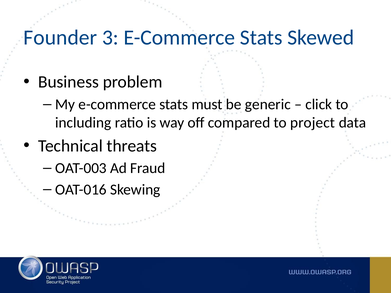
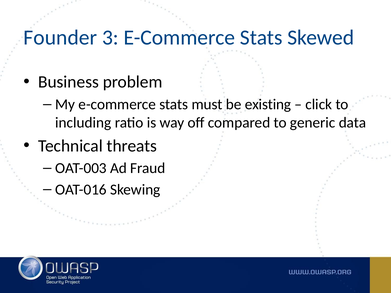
generic: generic -> existing (268, 104)
project: project -> generic (313, 123)
